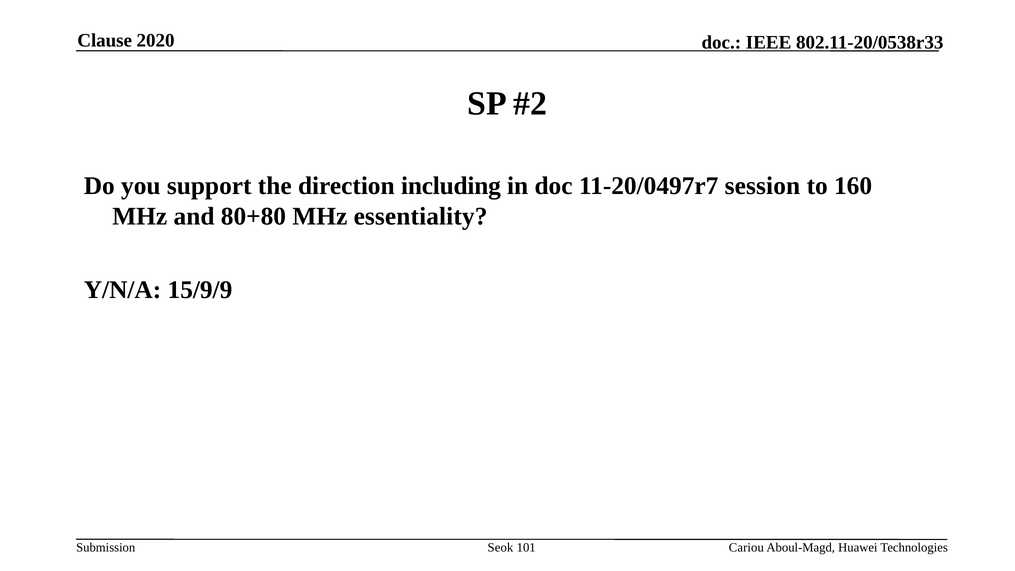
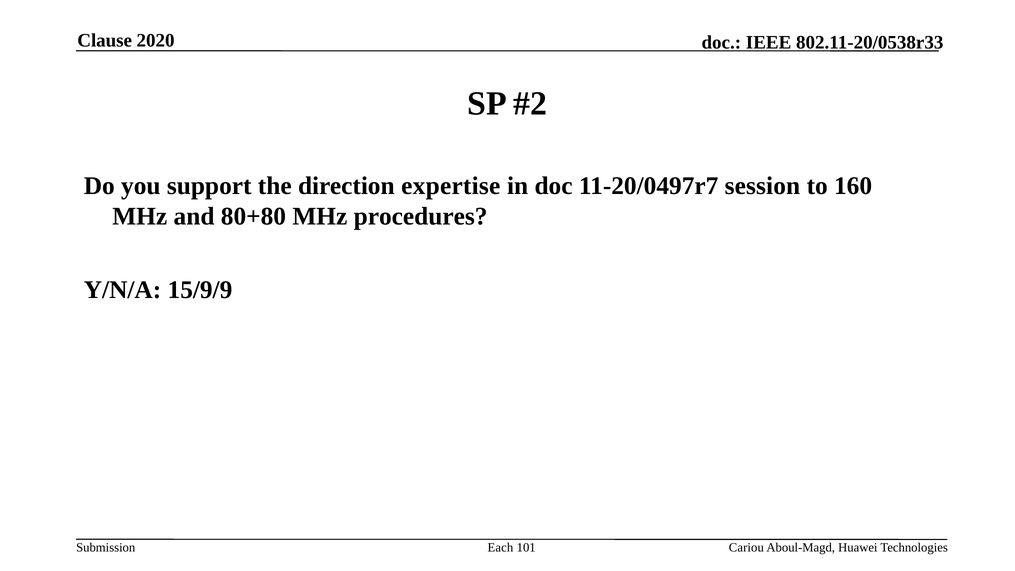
including: including -> expertise (451, 186)
essentiality: essentiality -> procedures (421, 216)
Seok: Seok -> Each (500, 548)
